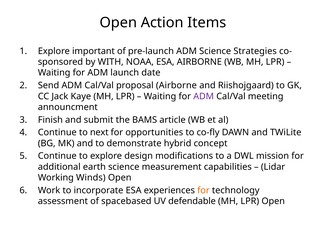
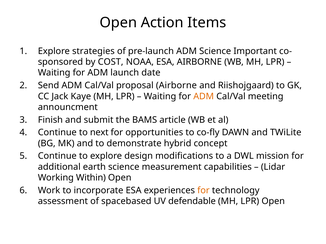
important: important -> strategies (93, 51)
Strategies: Strategies -> Important (255, 51)
WITH: WITH -> COST (111, 62)
ADM colour: purple -> orange (204, 96)
Winds: Winds -> Within (91, 178)
